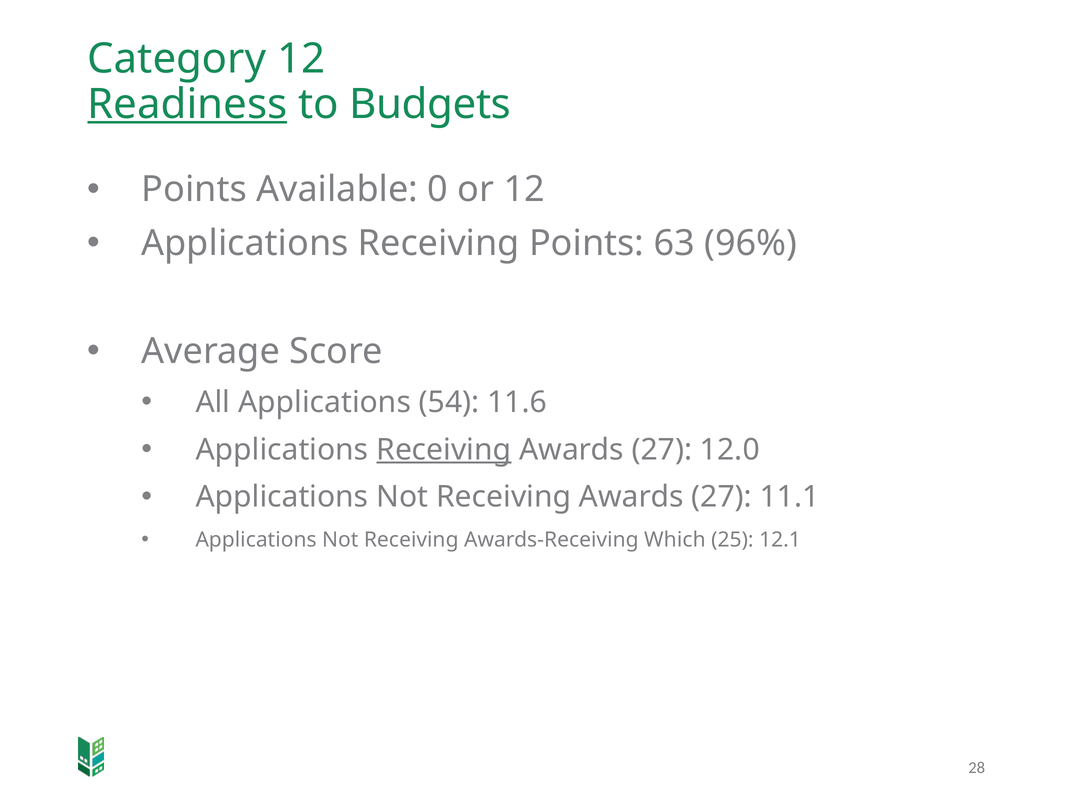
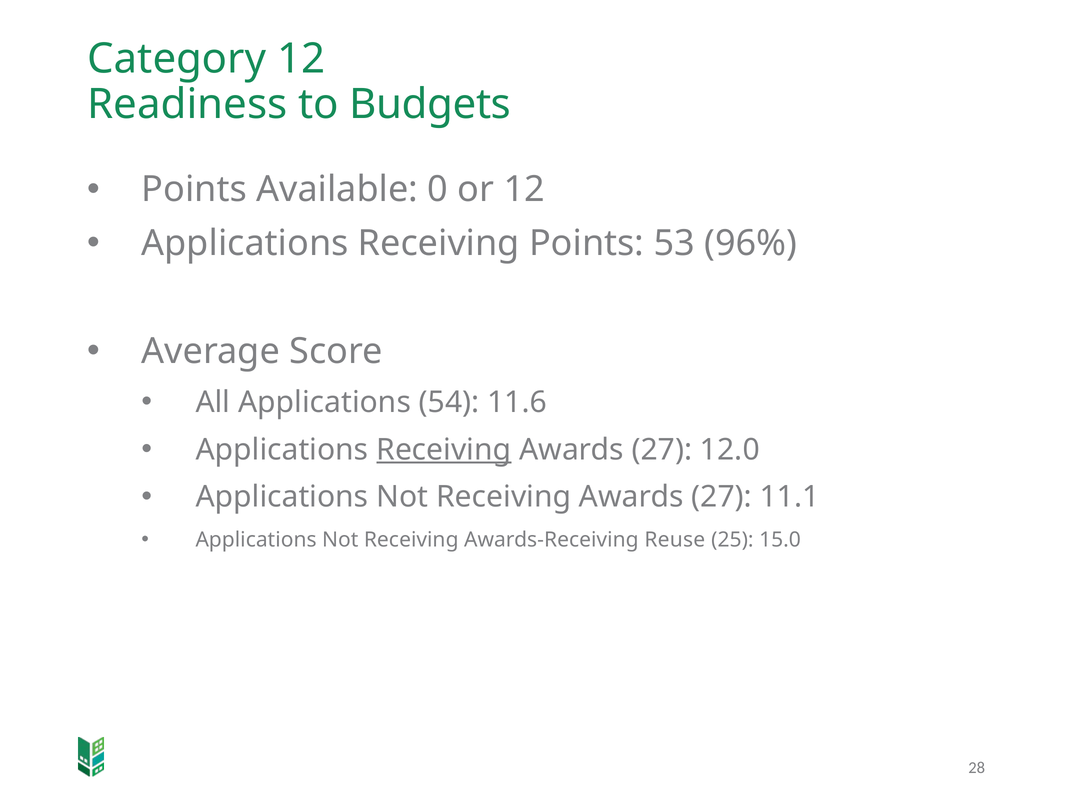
Readiness underline: present -> none (187, 104)
63: 63 -> 53 (674, 244)
Which: Which -> Reuse (675, 540)
12.1: 12.1 -> 15.0 (780, 540)
